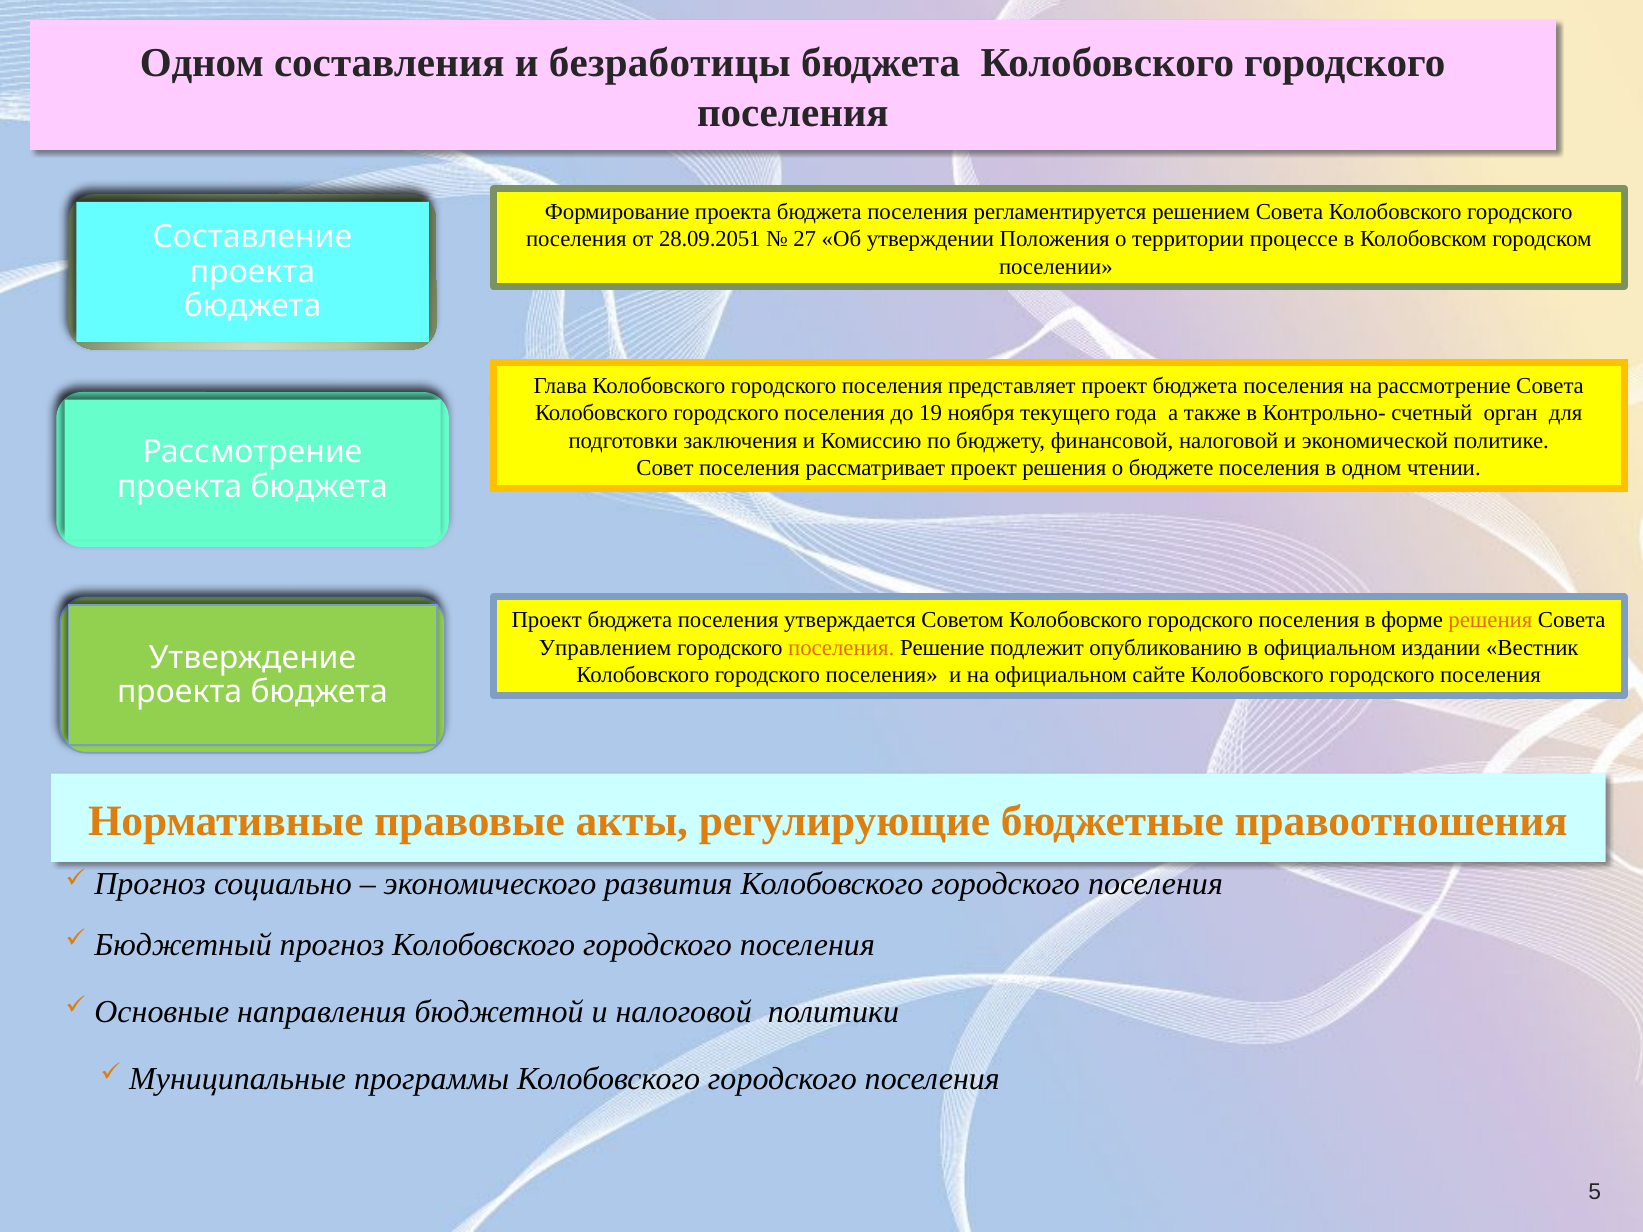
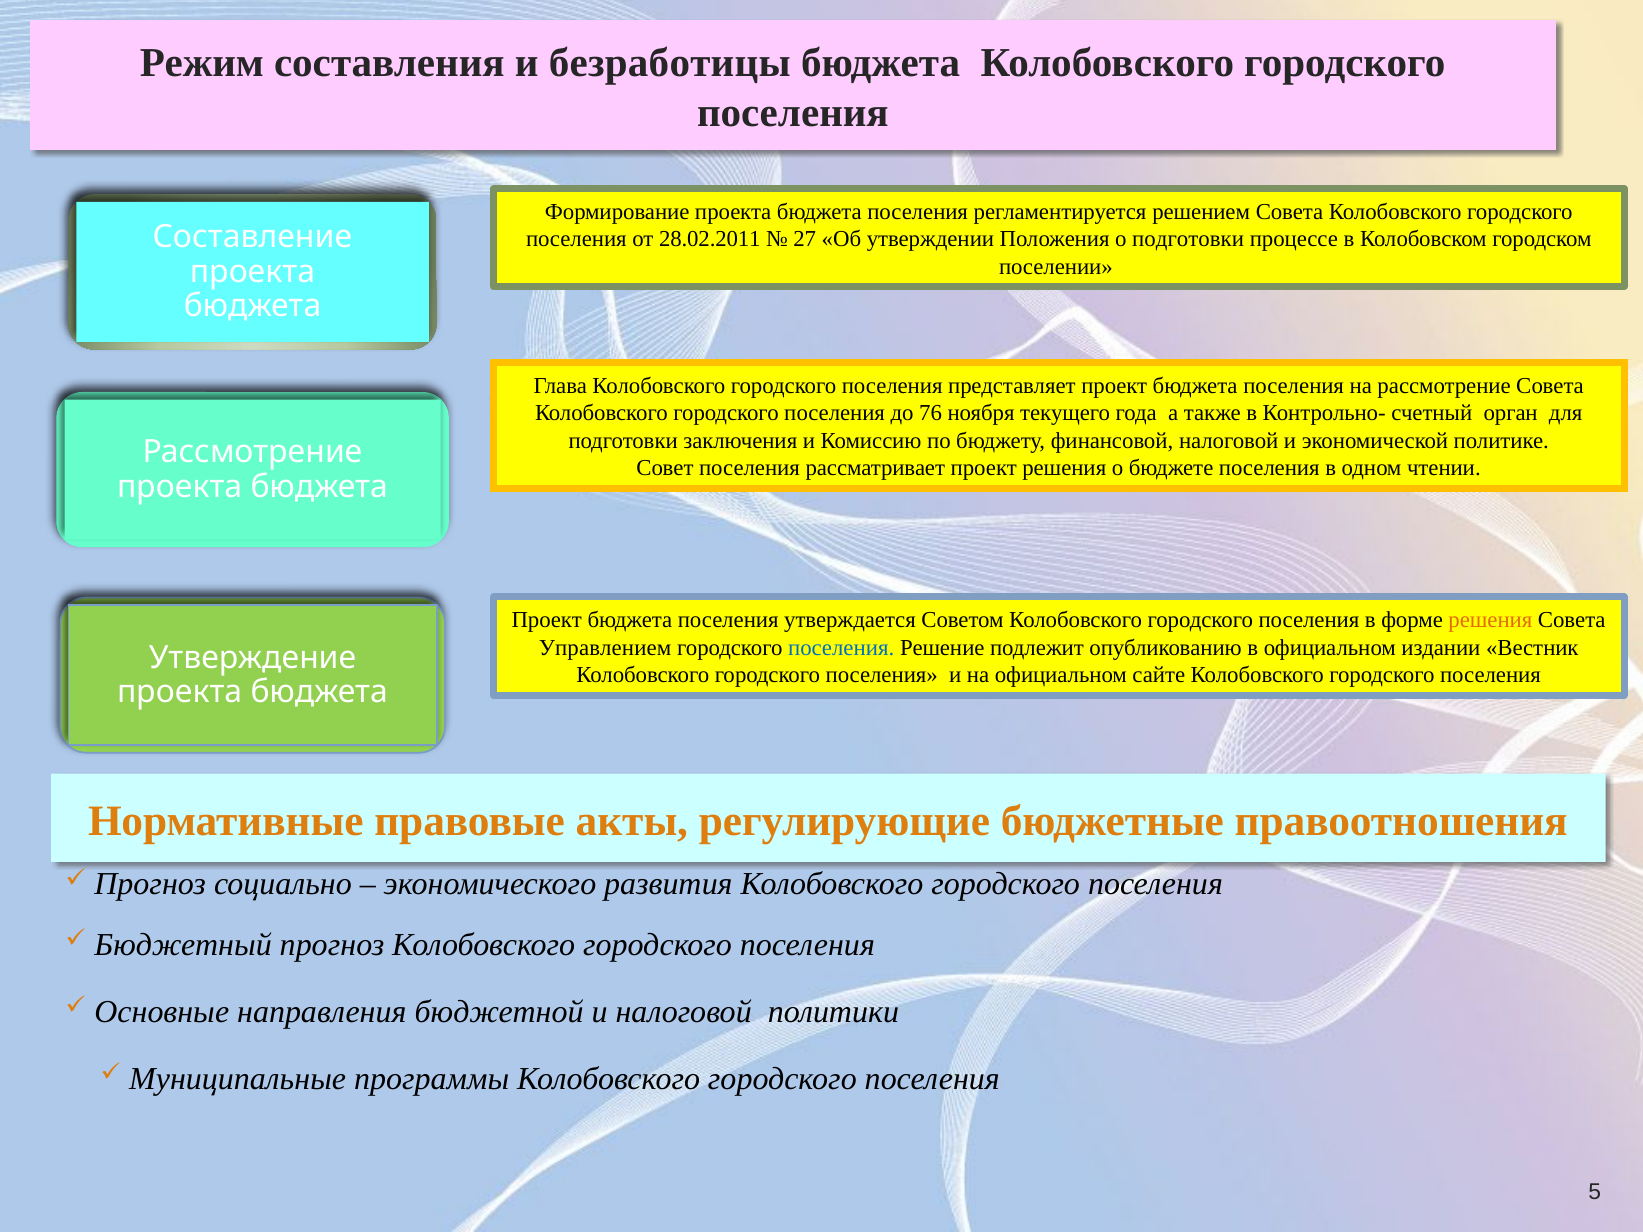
Одном: Одном -> Режим (202, 63)
28.09.2051: 28.09.2051 -> 28.02.2011 (710, 239)
о территории: территории -> подготовки (1188, 239)
19: 19 -> 76 (931, 413)
поселения colour: orange -> blue (841, 648)
